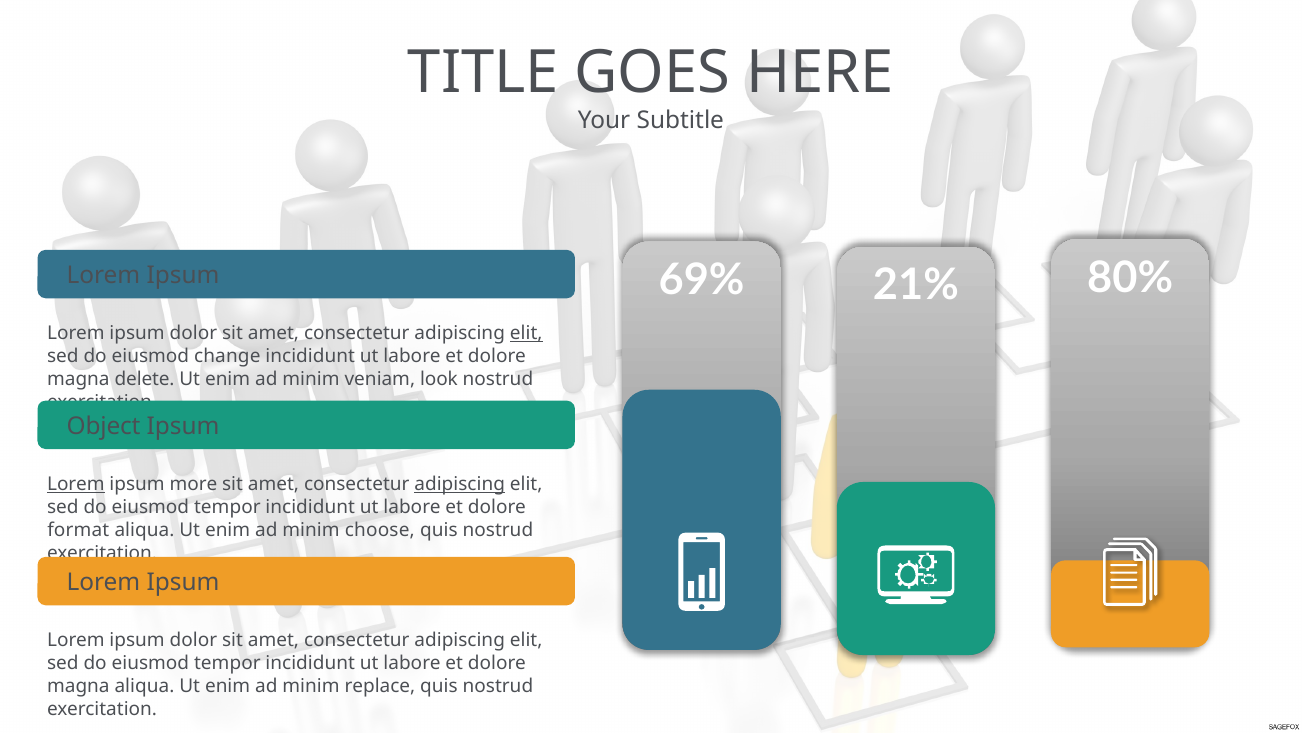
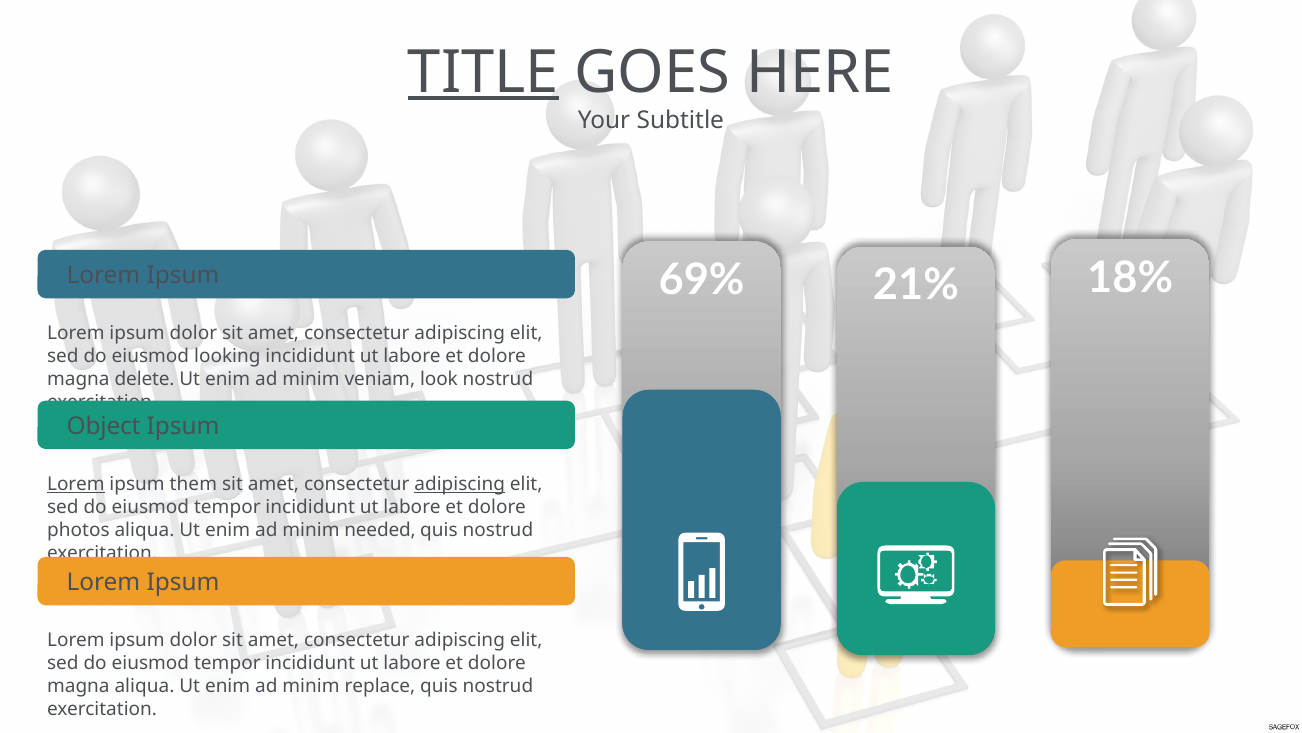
TITLE underline: none -> present (483, 72)
80%: 80% -> 18% (1130, 278)
elit underline: present -> none (526, 333)
change: change -> looking (227, 356)
more: more -> them (193, 484)
format: format -> photos (78, 530)
choose: choose -> needed (380, 530)
